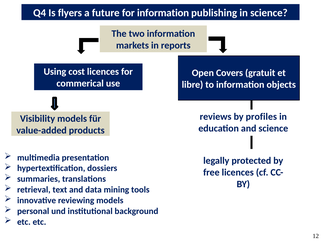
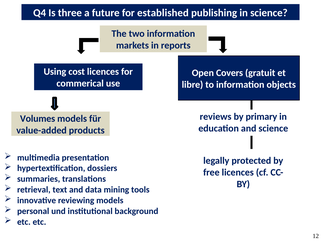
flyers: flyers -> three (70, 13)
for information: information -> established (163, 13)
profiles: profiles -> primary (261, 116)
Visibility: Visibility -> Volumes (38, 118)
